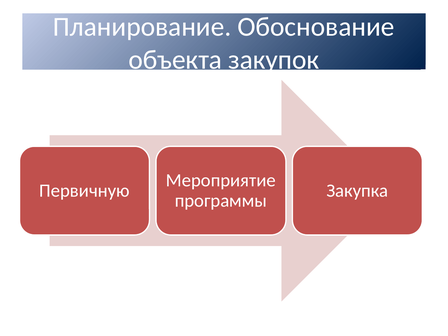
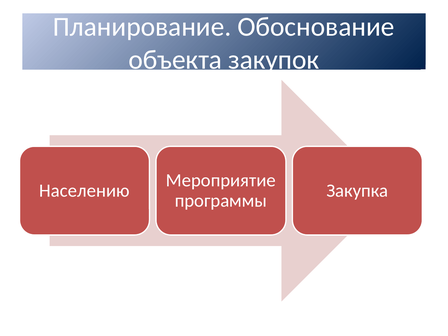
Первичную: Первичную -> Населению (84, 191)
